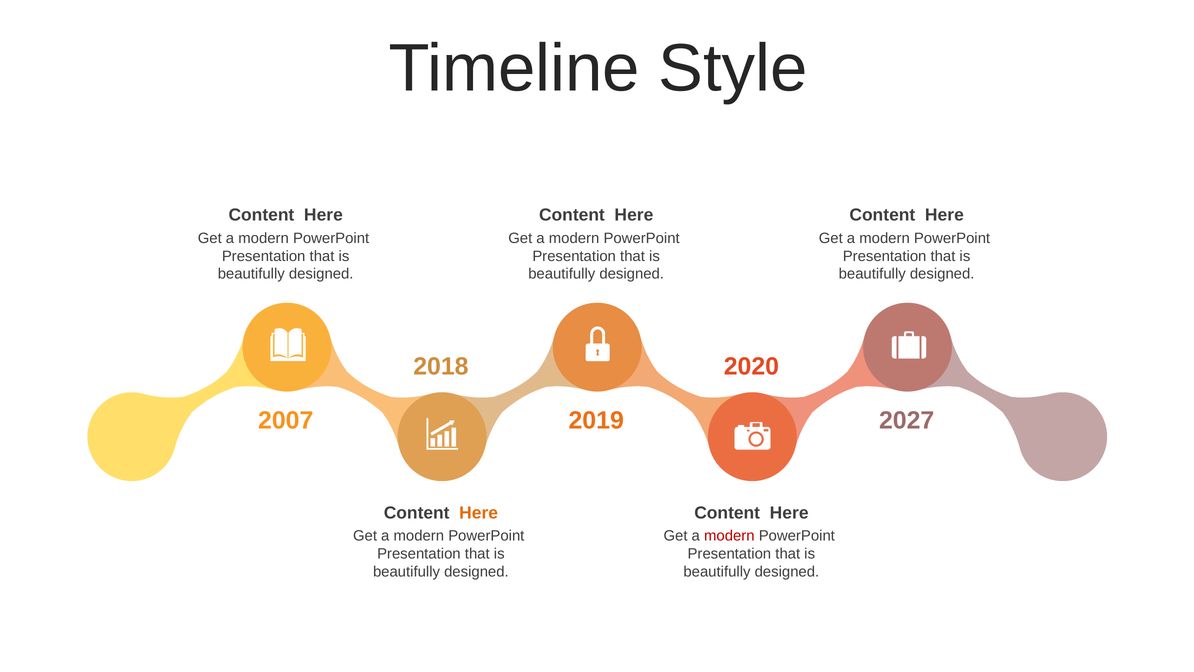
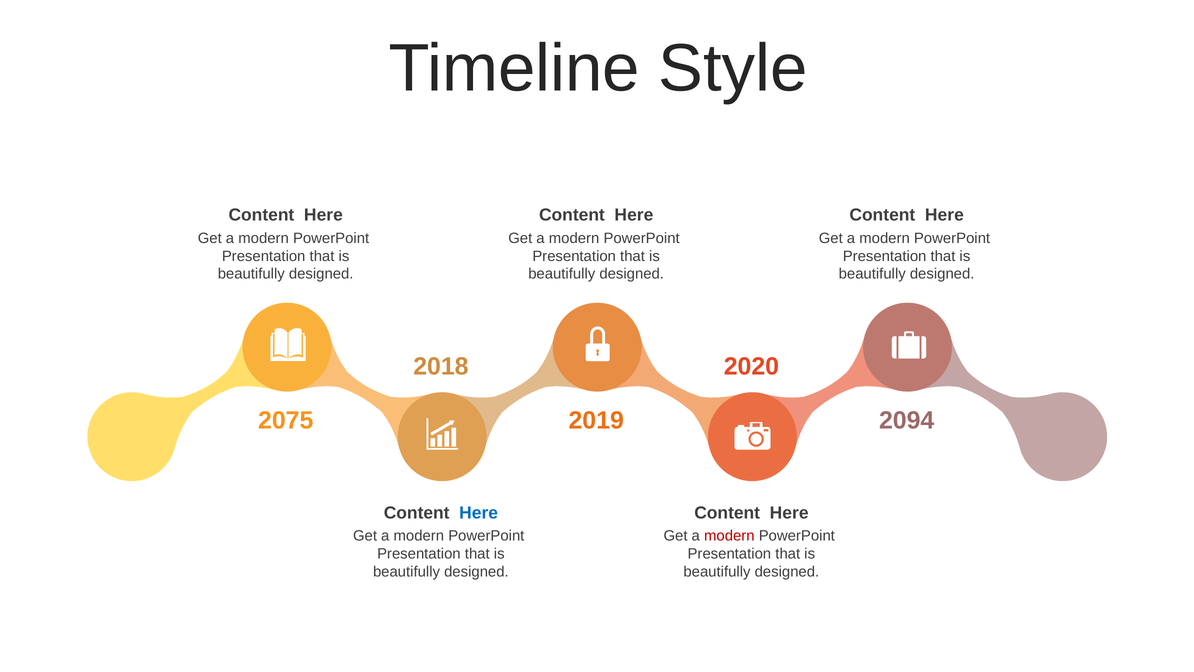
2007: 2007 -> 2075 (286, 420)
2027: 2027 -> 2094 (907, 420)
Here colour: orange -> blue (479, 513)
